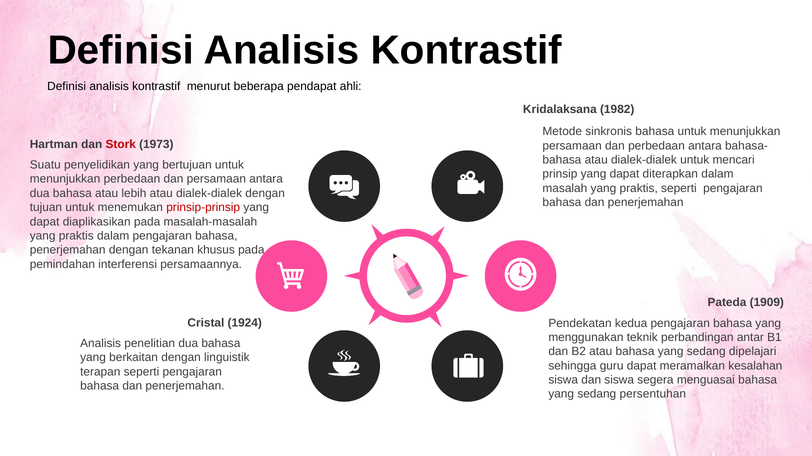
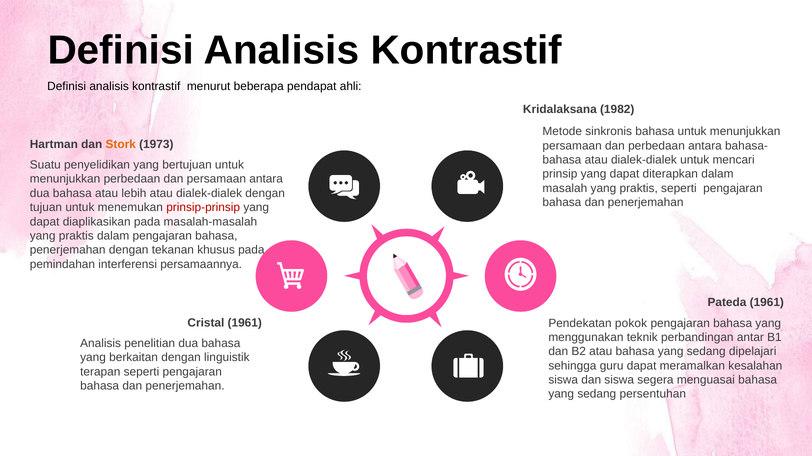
Stork colour: red -> orange (121, 144)
Pateda 1909: 1909 -> 1961 (767, 303)
Cristal 1924: 1924 -> 1961 (245, 323)
kedua: kedua -> pokok (631, 324)
